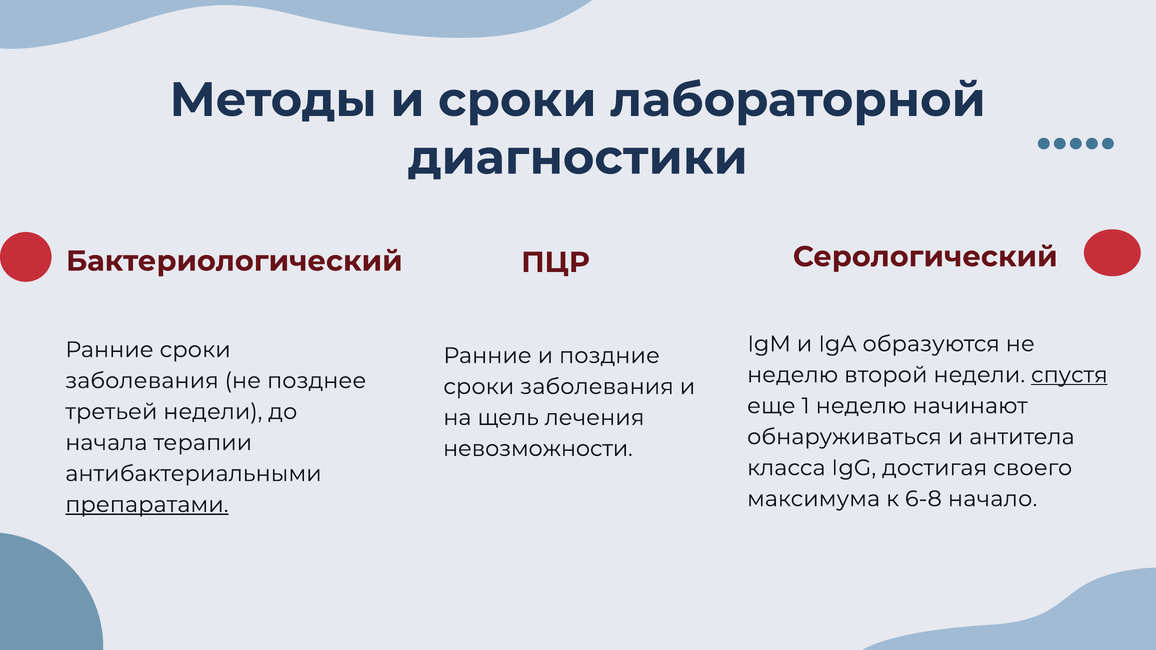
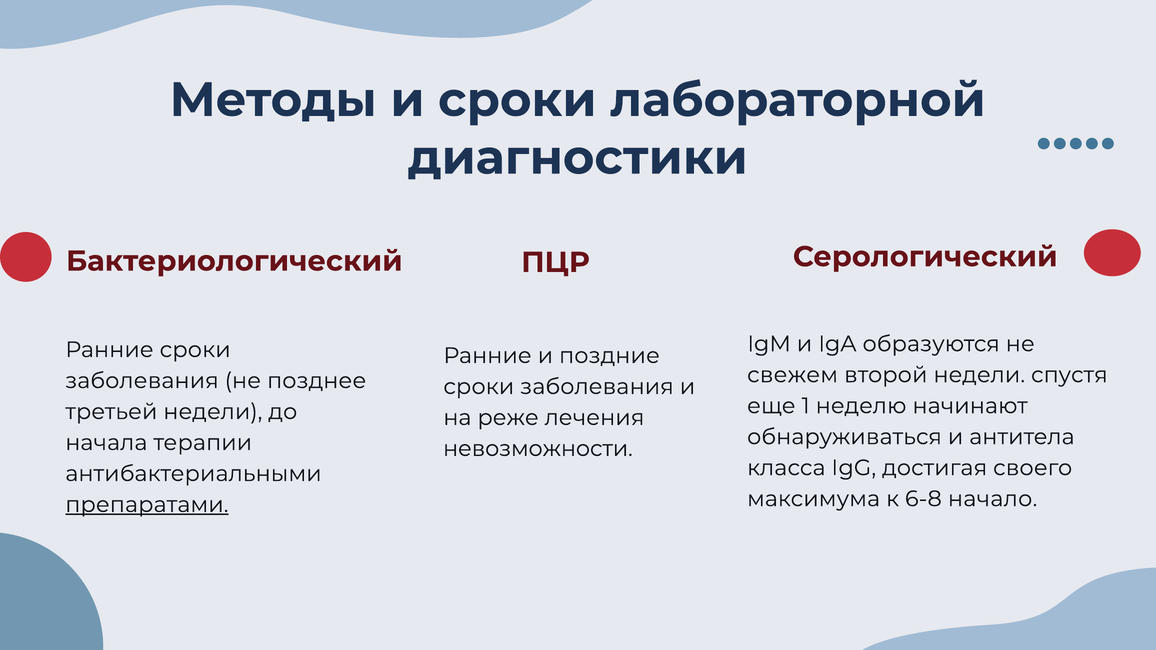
неделю: неделю -> свежем (793, 375)
спустя underline: present -> none (1069, 375)
щель: щель -> реже (508, 418)
